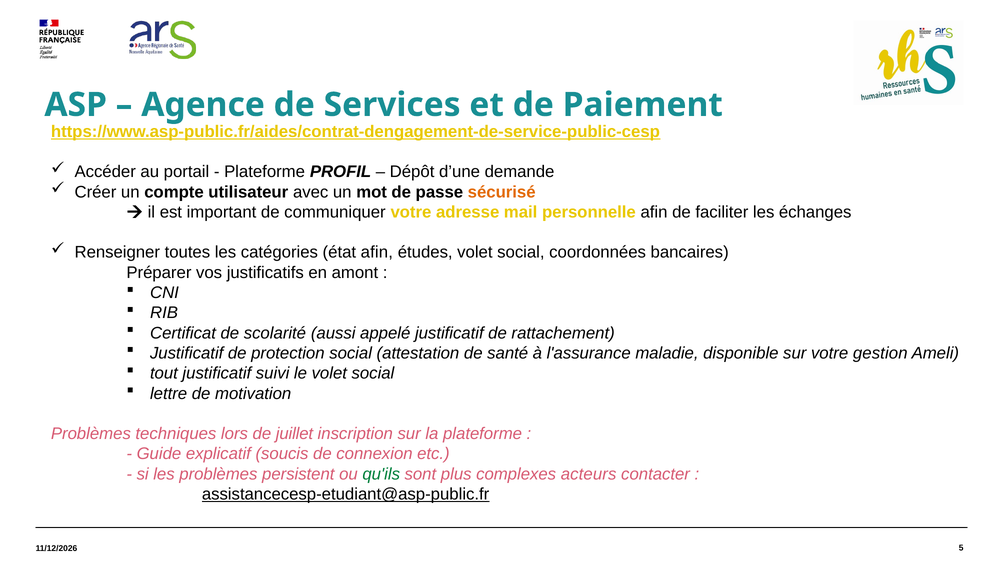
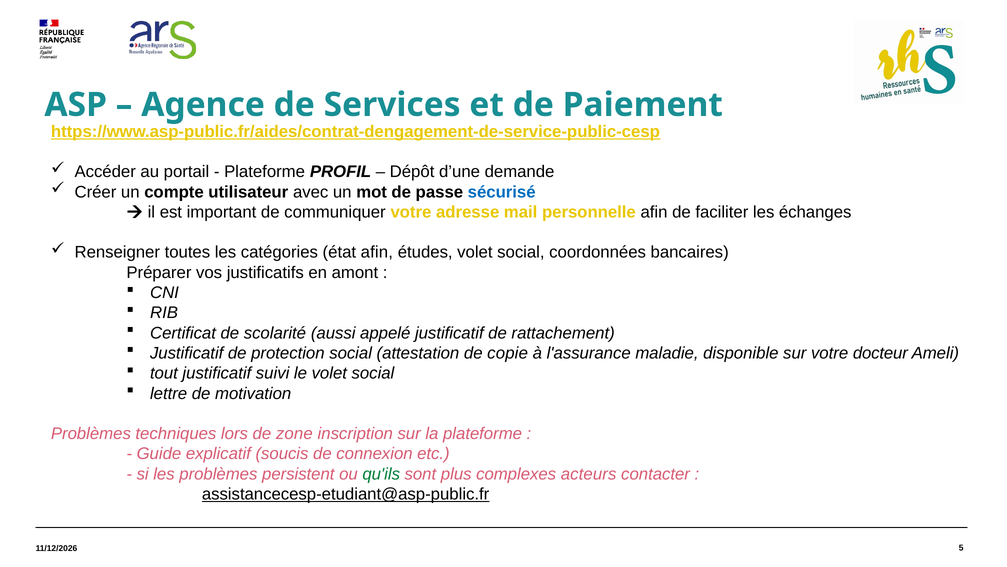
sécurisé colour: orange -> blue (502, 192)
santé: santé -> copie (508, 353)
gestion: gestion -> docteur (880, 353)
juillet: juillet -> zone (294, 433)
